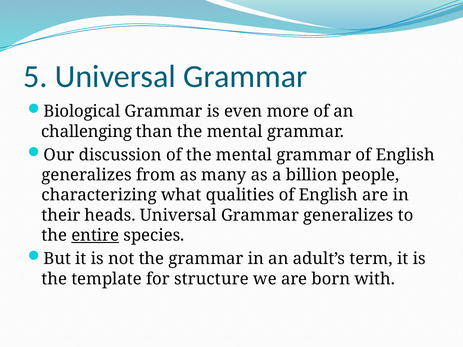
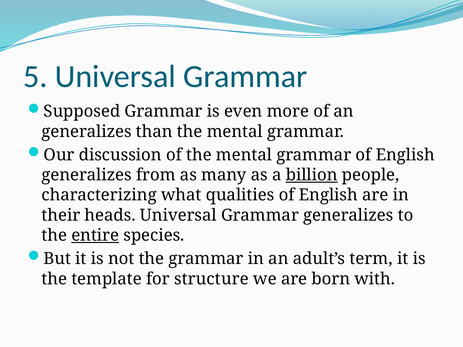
Biological: Biological -> Supposed (82, 112)
challenging: challenging -> generalizes (87, 132)
billion underline: none -> present (312, 175)
